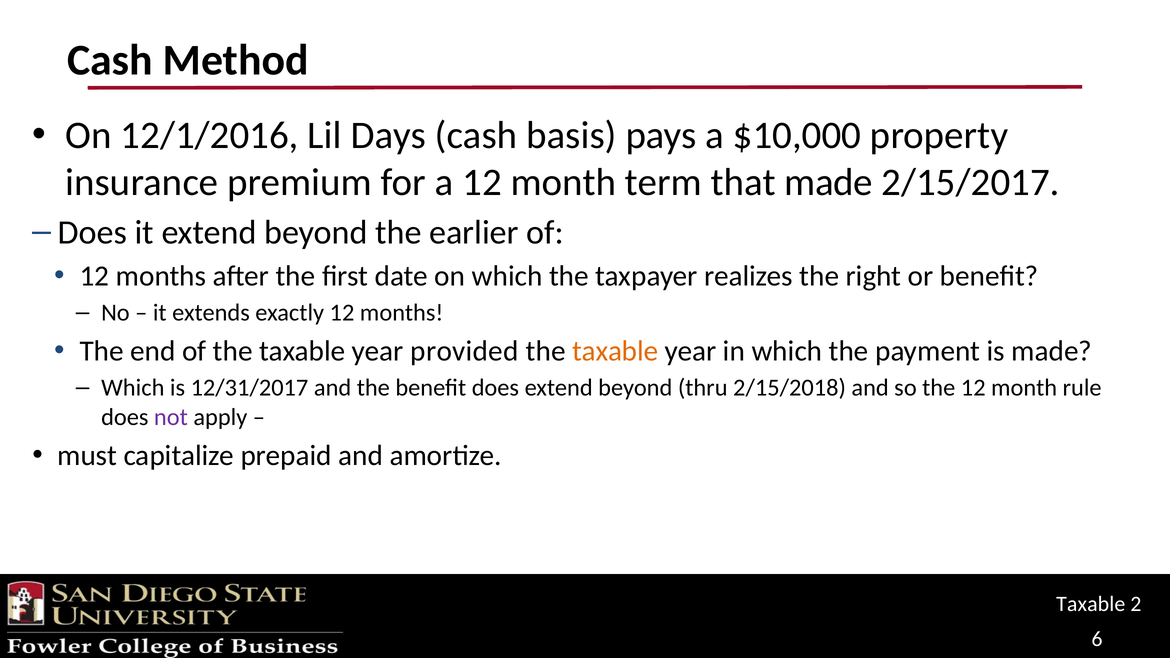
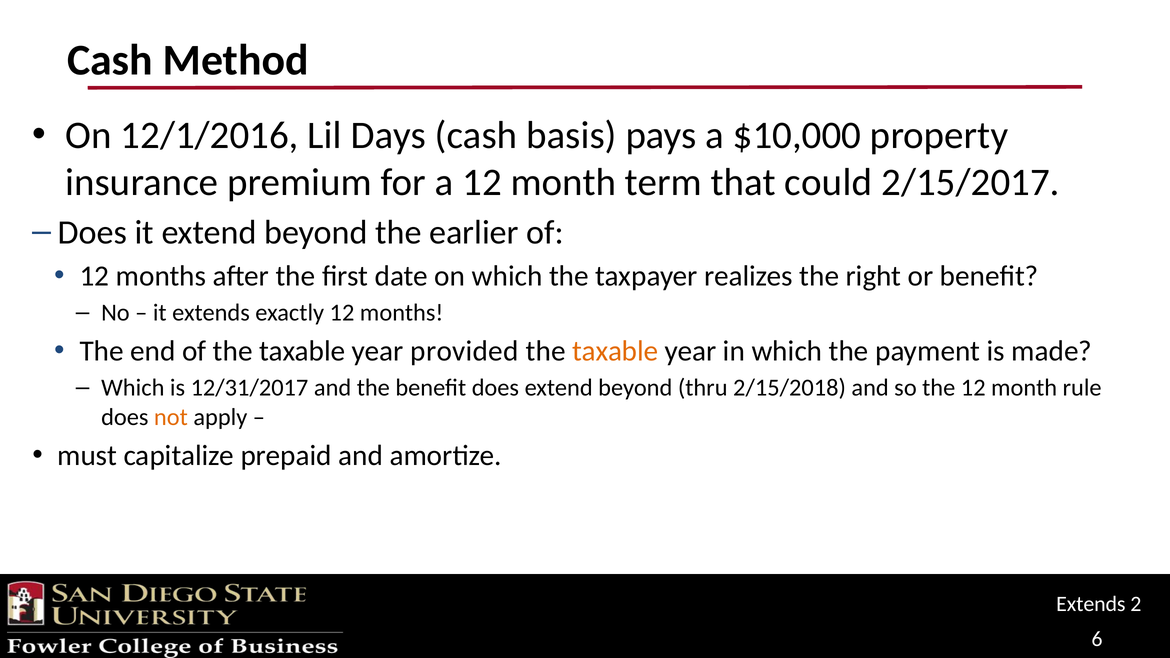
that made: made -> could (828, 182)
not colour: purple -> orange (171, 417)
Taxable: Taxable -> Extends (1091, 604)
